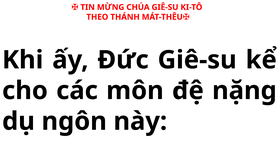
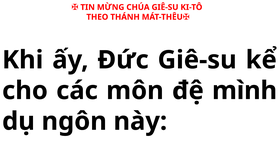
nặng: nặng -> mình (245, 91)
